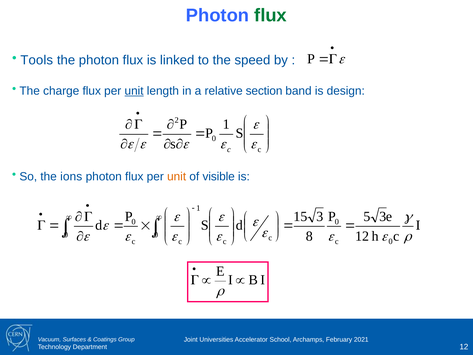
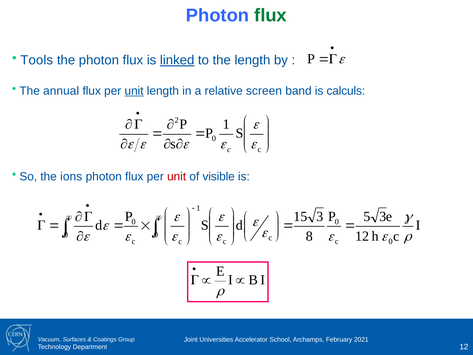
linked underline: none -> present (177, 60)
the speed: speed -> length (252, 60)
charge: charge -> annual (61, 91)
section: section -> screen (264, 91)
design: design -> calculs (346, 91)
unit colour: orange -> red (177, 177)
